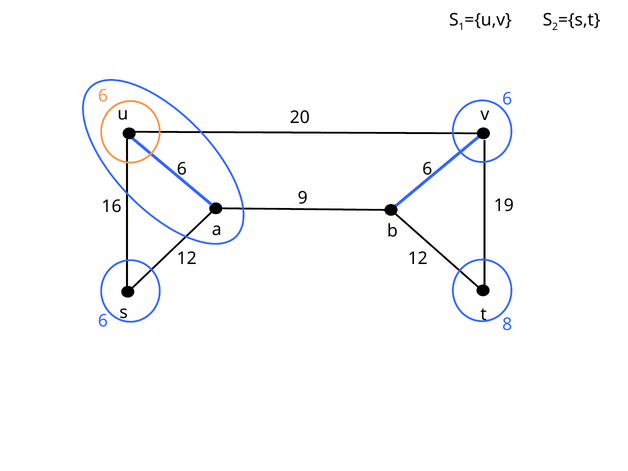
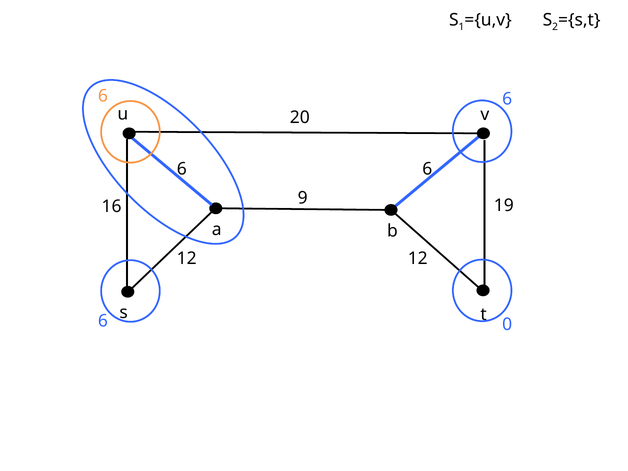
8: 8 -> 0 (507, 324)
